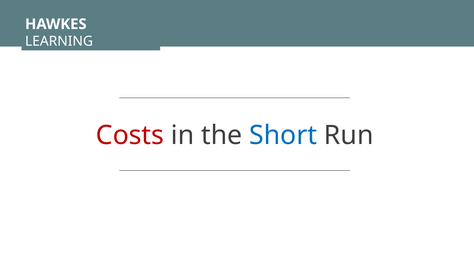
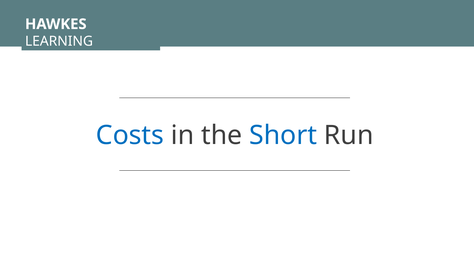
Costs colour: red -> blue (130, 135)
